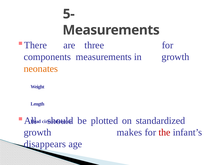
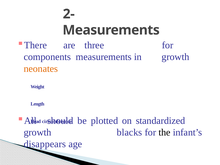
5-: 5- -> 2- (69, 14)
makes: makes -> blacks (129, 132)
the colour: red -> black (164, 132)
